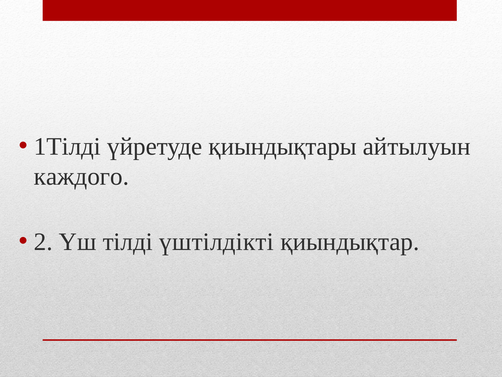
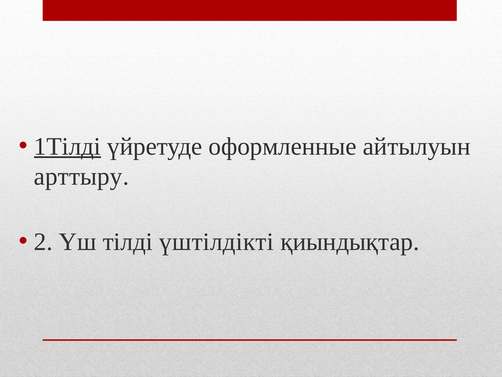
1Тілді underline: none -> present (67, 146)
қиындықтары: қиындықтары -> оформленные (283, 146)
каждого: каждого -> арттыру (81, 176)
